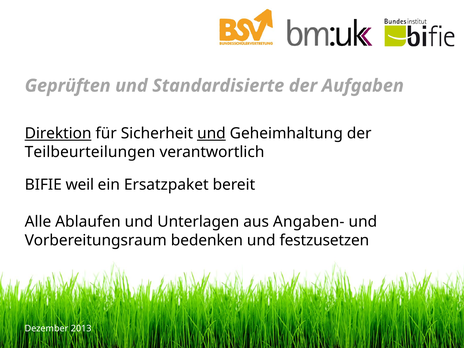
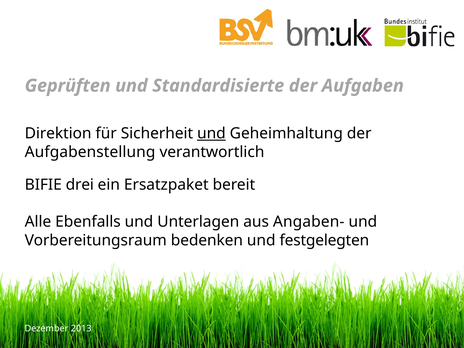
Direktion underline: present -> none (58, 134)
Teilbeurteilungen: Teilbeurteilungen -> Aufgabenstellung (90, 152)
weil: weil -> drei (80, 185)
Ablaufen: Ablaufen -> Ebenfalls (88, 222)
festzusetzen: festzusetzen -> festgelegten (324, 240)
